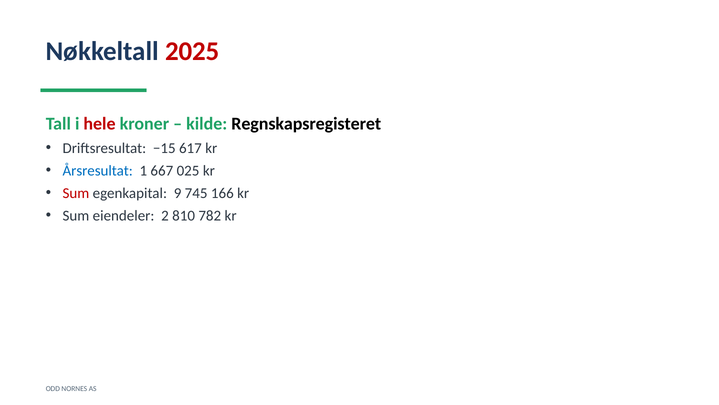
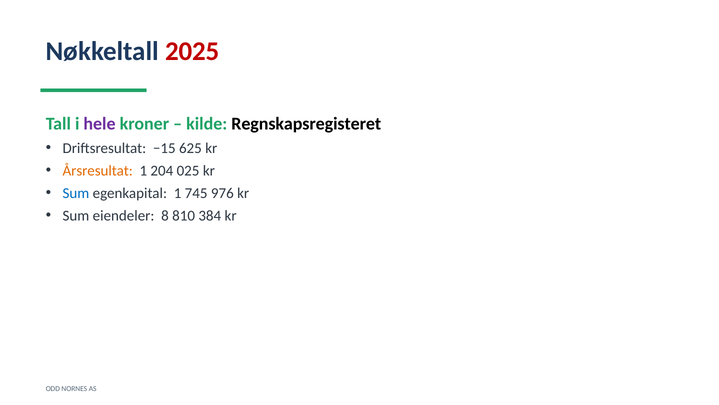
hele colour: red -> purple (100, 124)
617: 617 -> 625 (190, 148)
Årsresultat colour: blue -> orange (98, 170)
667: 667 -> 204 (162, 170)
Sum colour: red -> blue (76, 193)
egenkapital 9: 9 -> 1 (178, 193)
166: 166 -> 976 (222, 193)
2: 2 -> 8 (165, 215)
782: 782 -> 384 (210, 215)
